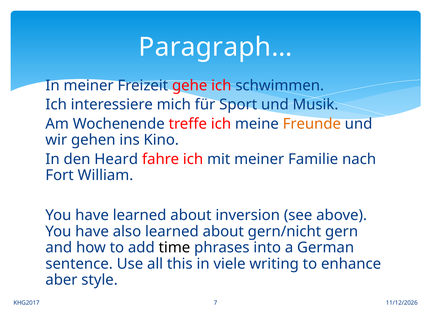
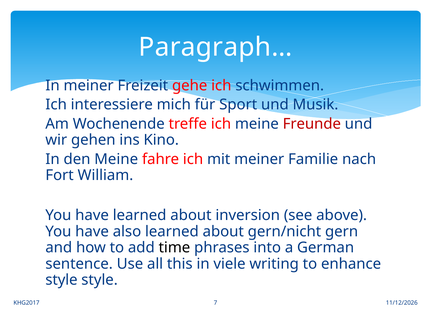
Freunde colour: orange -> red (312, 124)
den Heard: Heard -> Meine (116, 159)
aber: aber -> style (61, 280)
